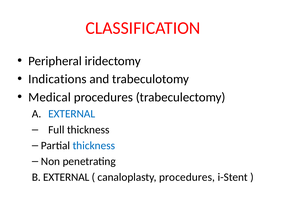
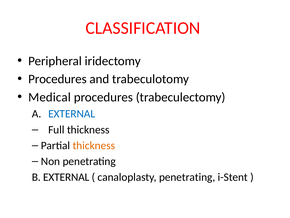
Indications: Indications -> Procedures (57, 79)
thickness colour: blue -> orange (94, 145)
canaloplasty procedures: procedures -> penetrating (187, 177)
